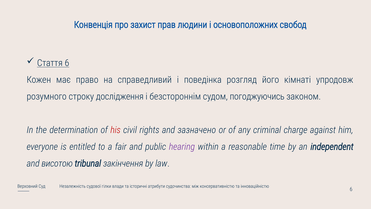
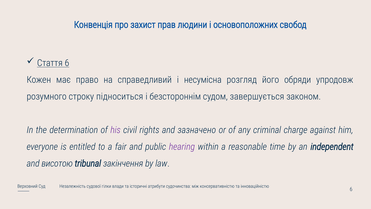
поведінка: поведінка -> несумісна (203, 80)
кімнаті: кімнаті -> обряди (298, 80)
дослідження: дослідження -> підноситься (120, 96)
погоджуючись: погоджуючись -> завершується (257, 96)
his colour: red -> purple (116, 130)
